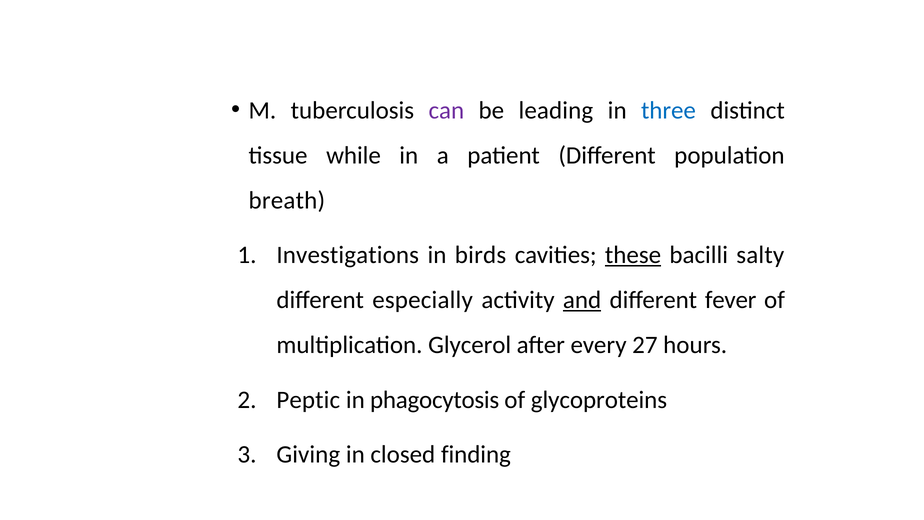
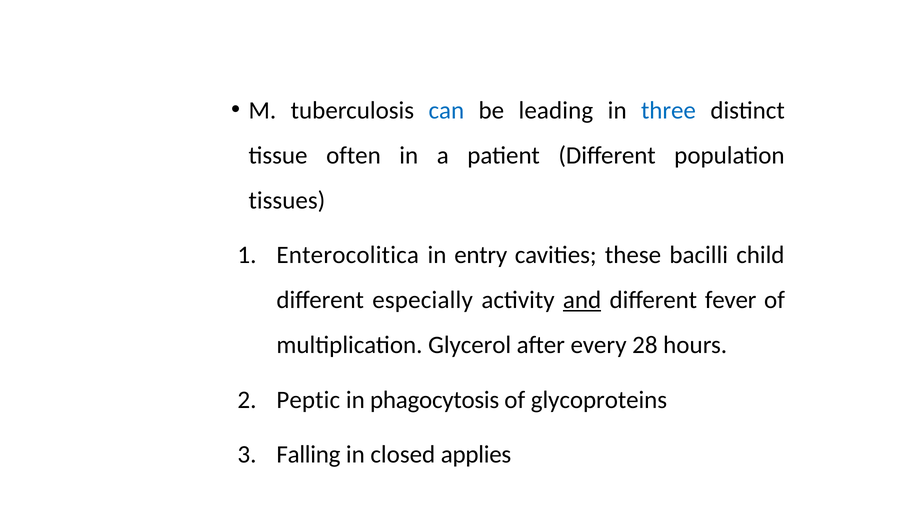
can colour: purple -> blue (446, 110)
while: while -> often (353, 155)
breath: breath -> tissues (287, 200)
Investigations: Investigations -> Enterocolitica (348, 255)
birds: birds -> entry (481, 255)
these underline: present -> none (633, 255)
salty: salty -> child (760, 255)
27: 27 -> 28 (645, 345)
Giving: Giving -> Falling (308, 454)
finding: finding -> applies (476, 454)
